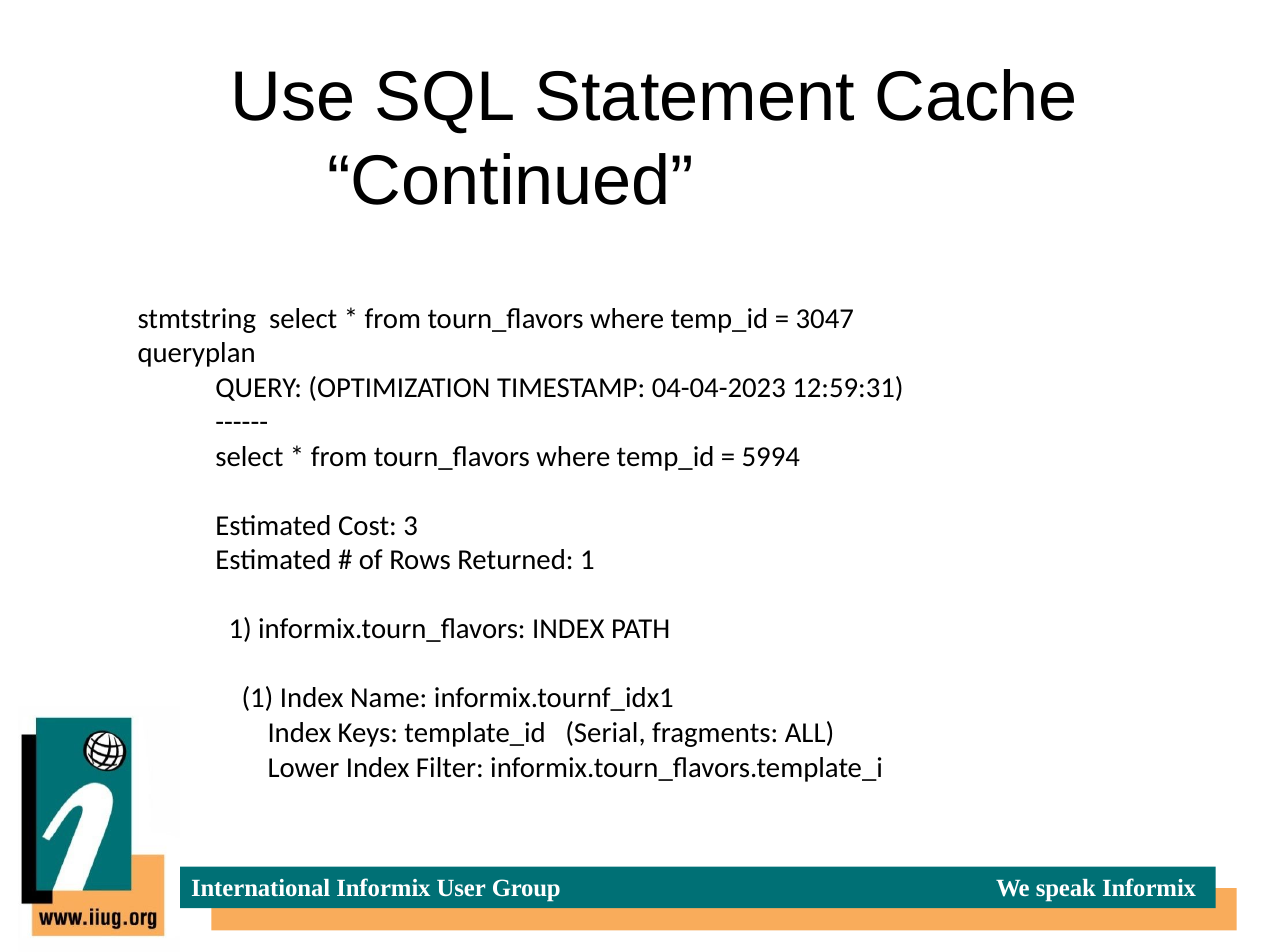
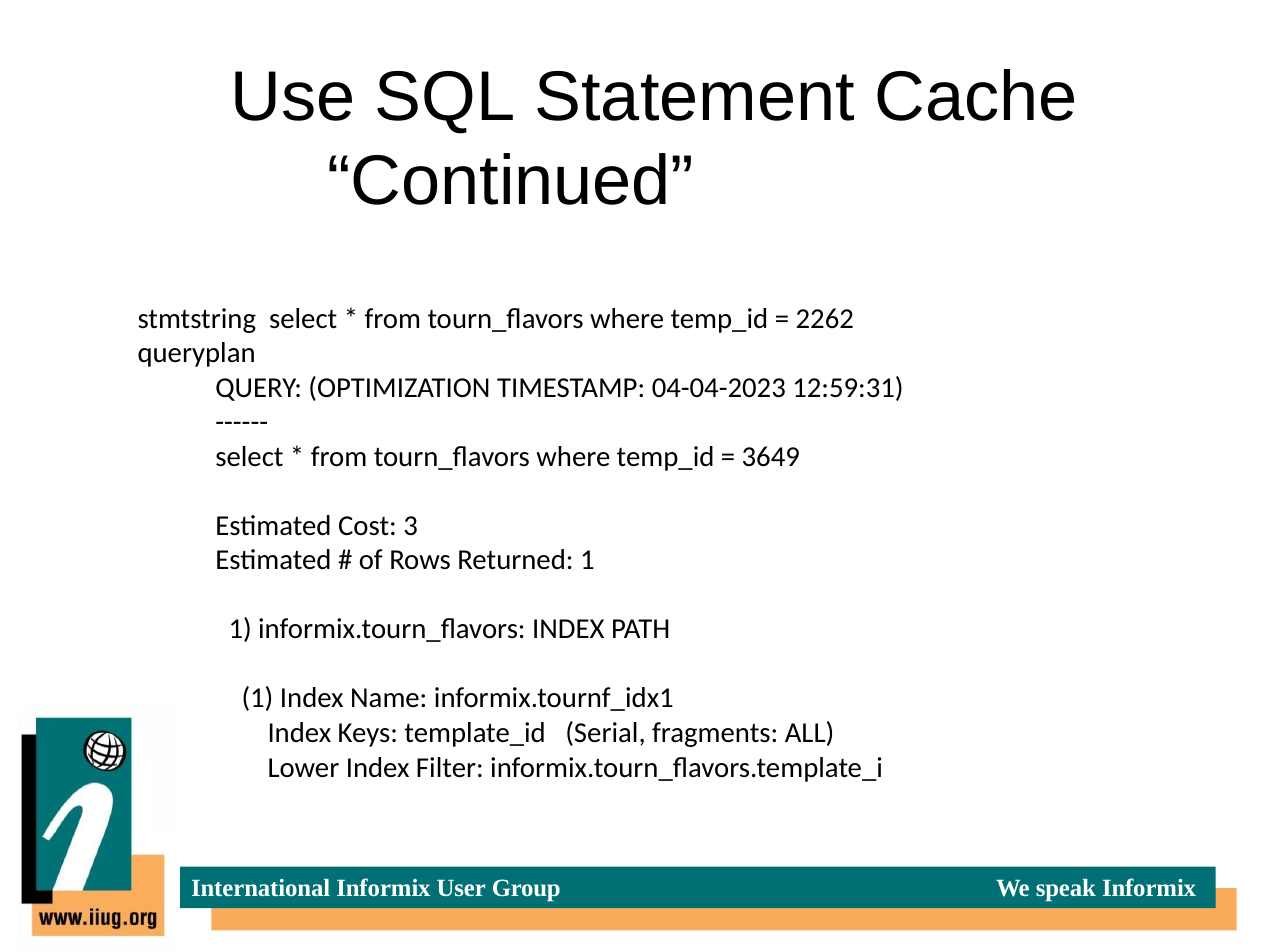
3047: 3047 -> 2262 (825, 319)
5994: 5994 -> 3649 (771, 457)
